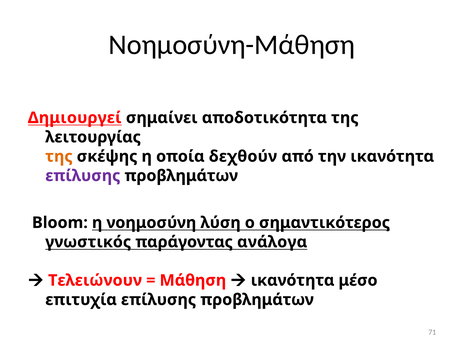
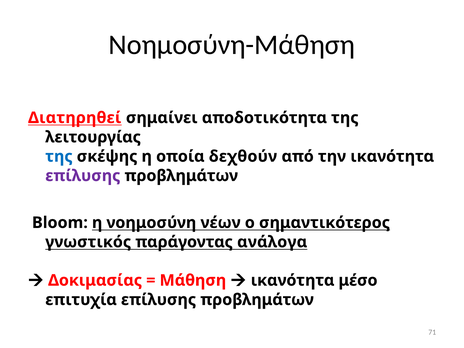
Δημιουργεί: Δημιουργεί -> Διατηρηθεί (75, 118)
της colour: orange -> blue (59, 156)
λύση: λύση -> νέων (221, 223)
Τελειώνουν: Τελειώνουν -> Δοκιμασίας (95, 280)
